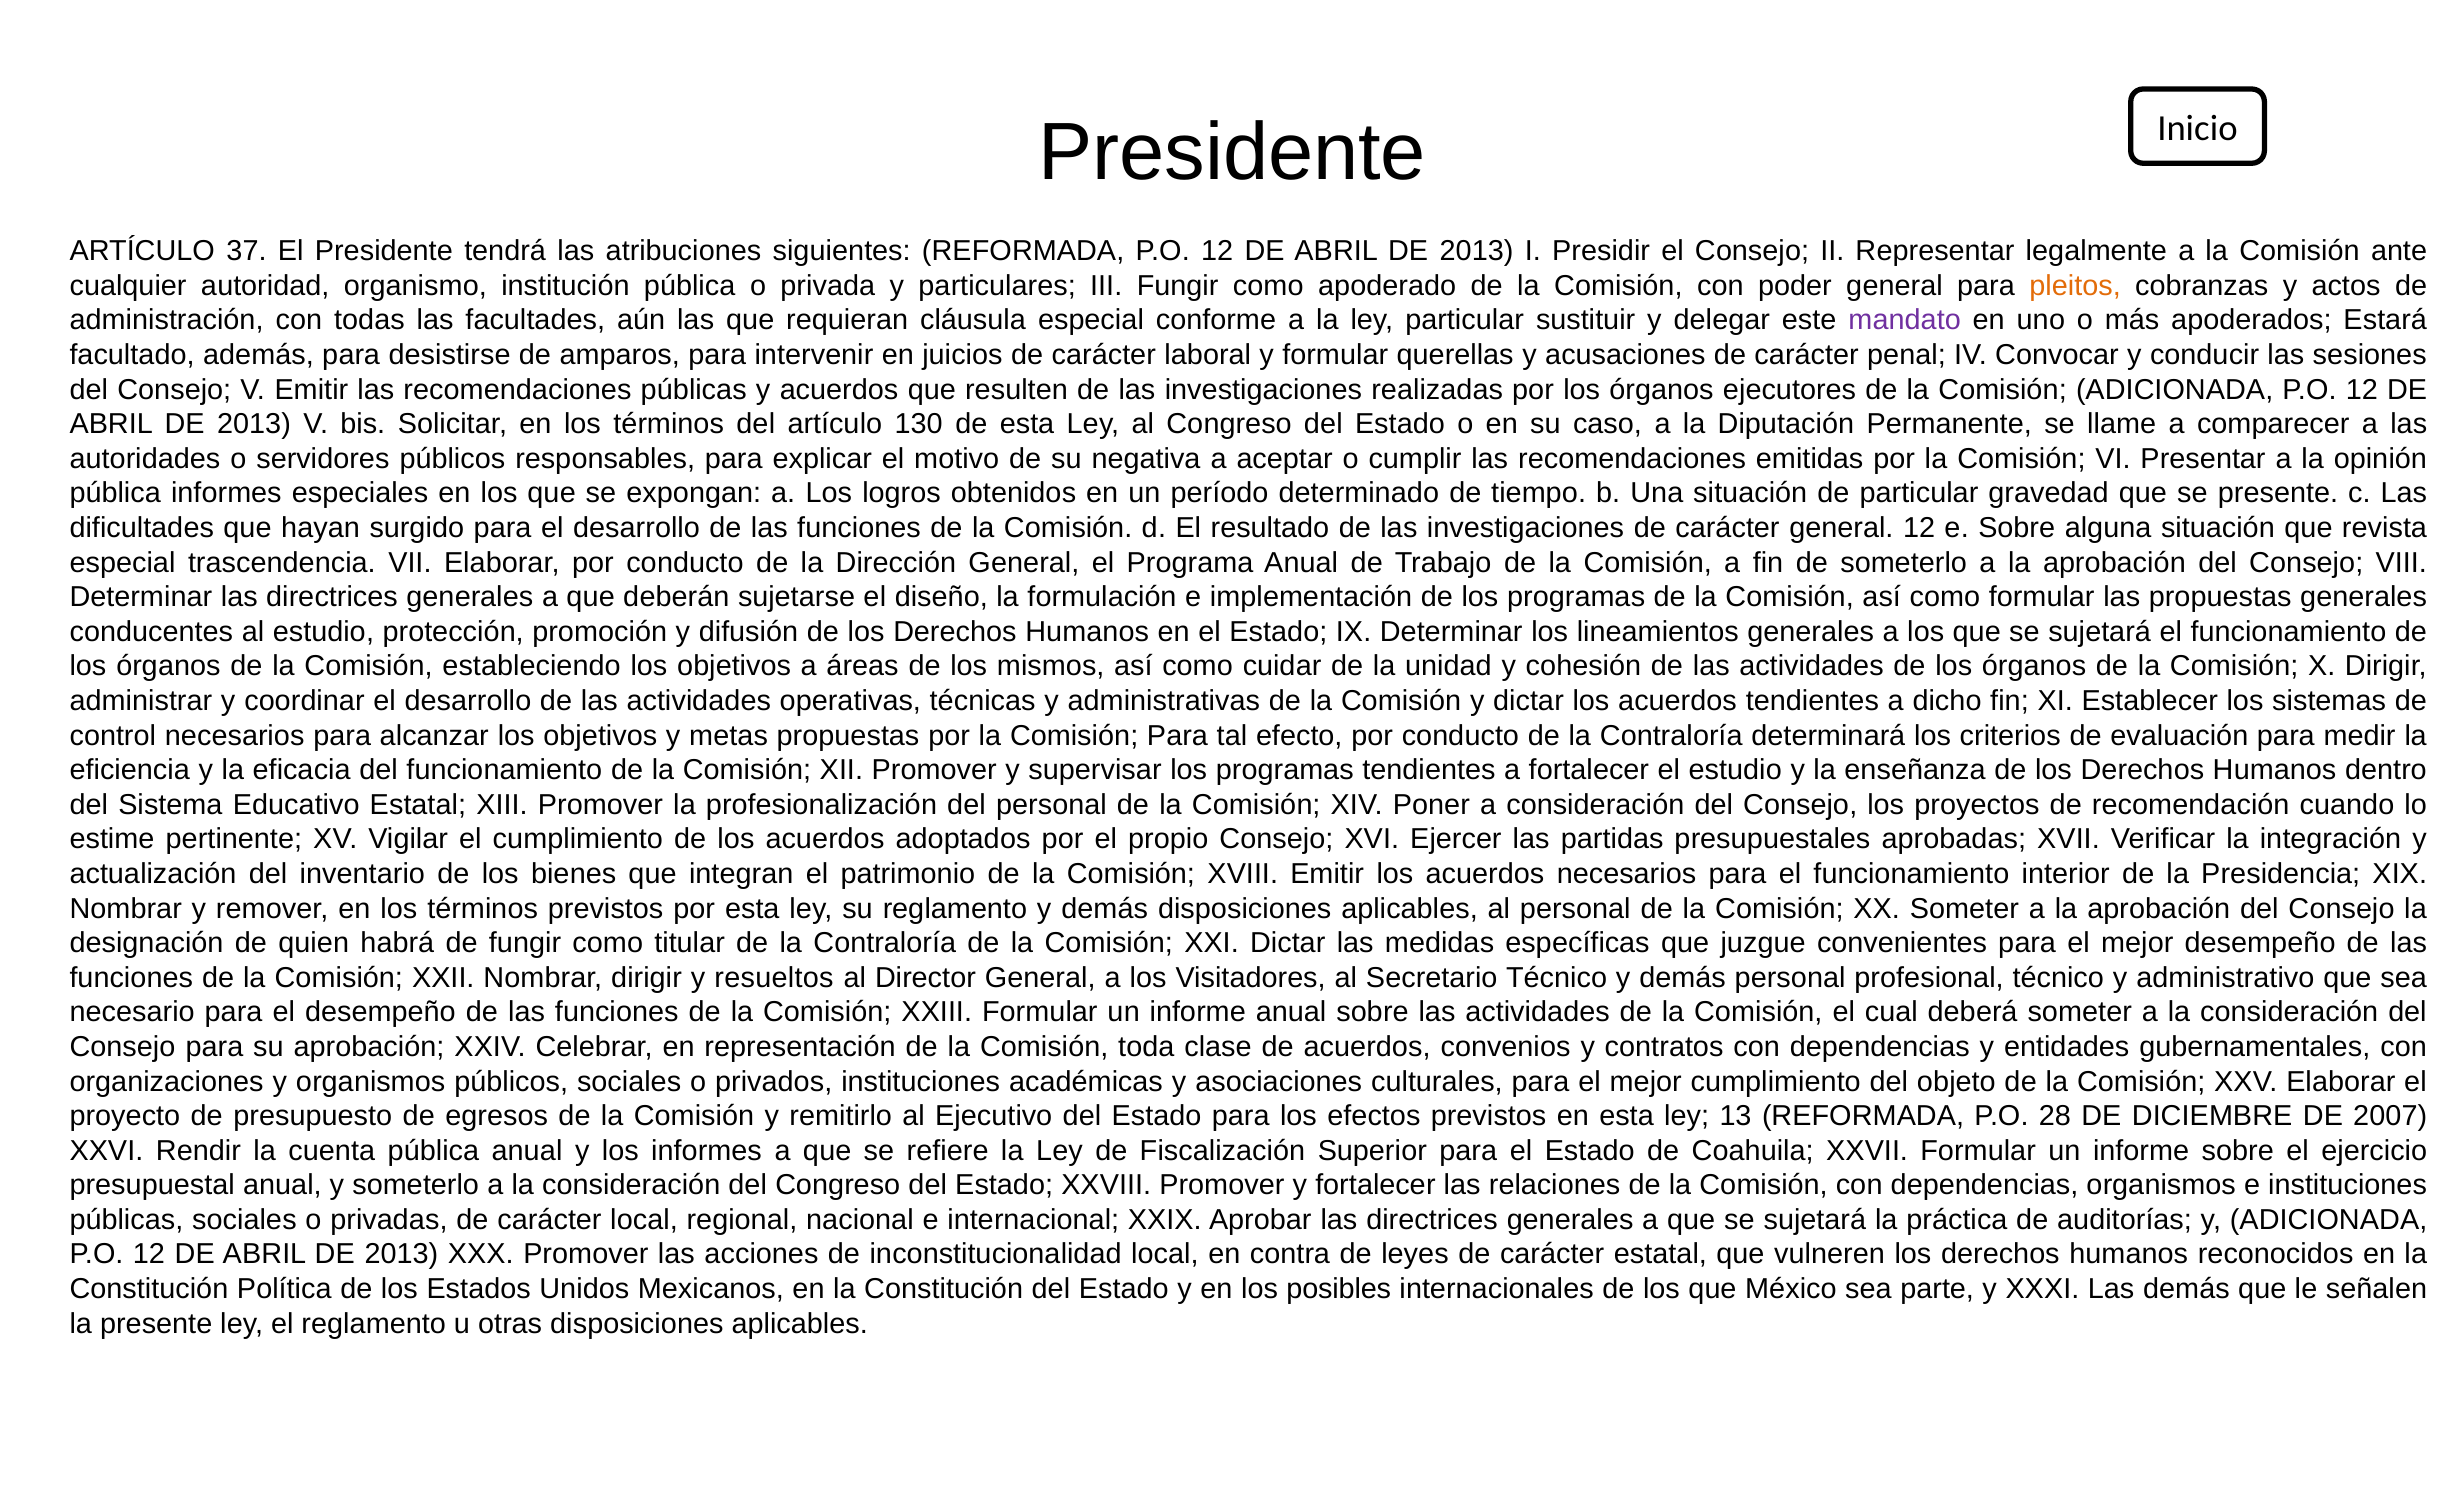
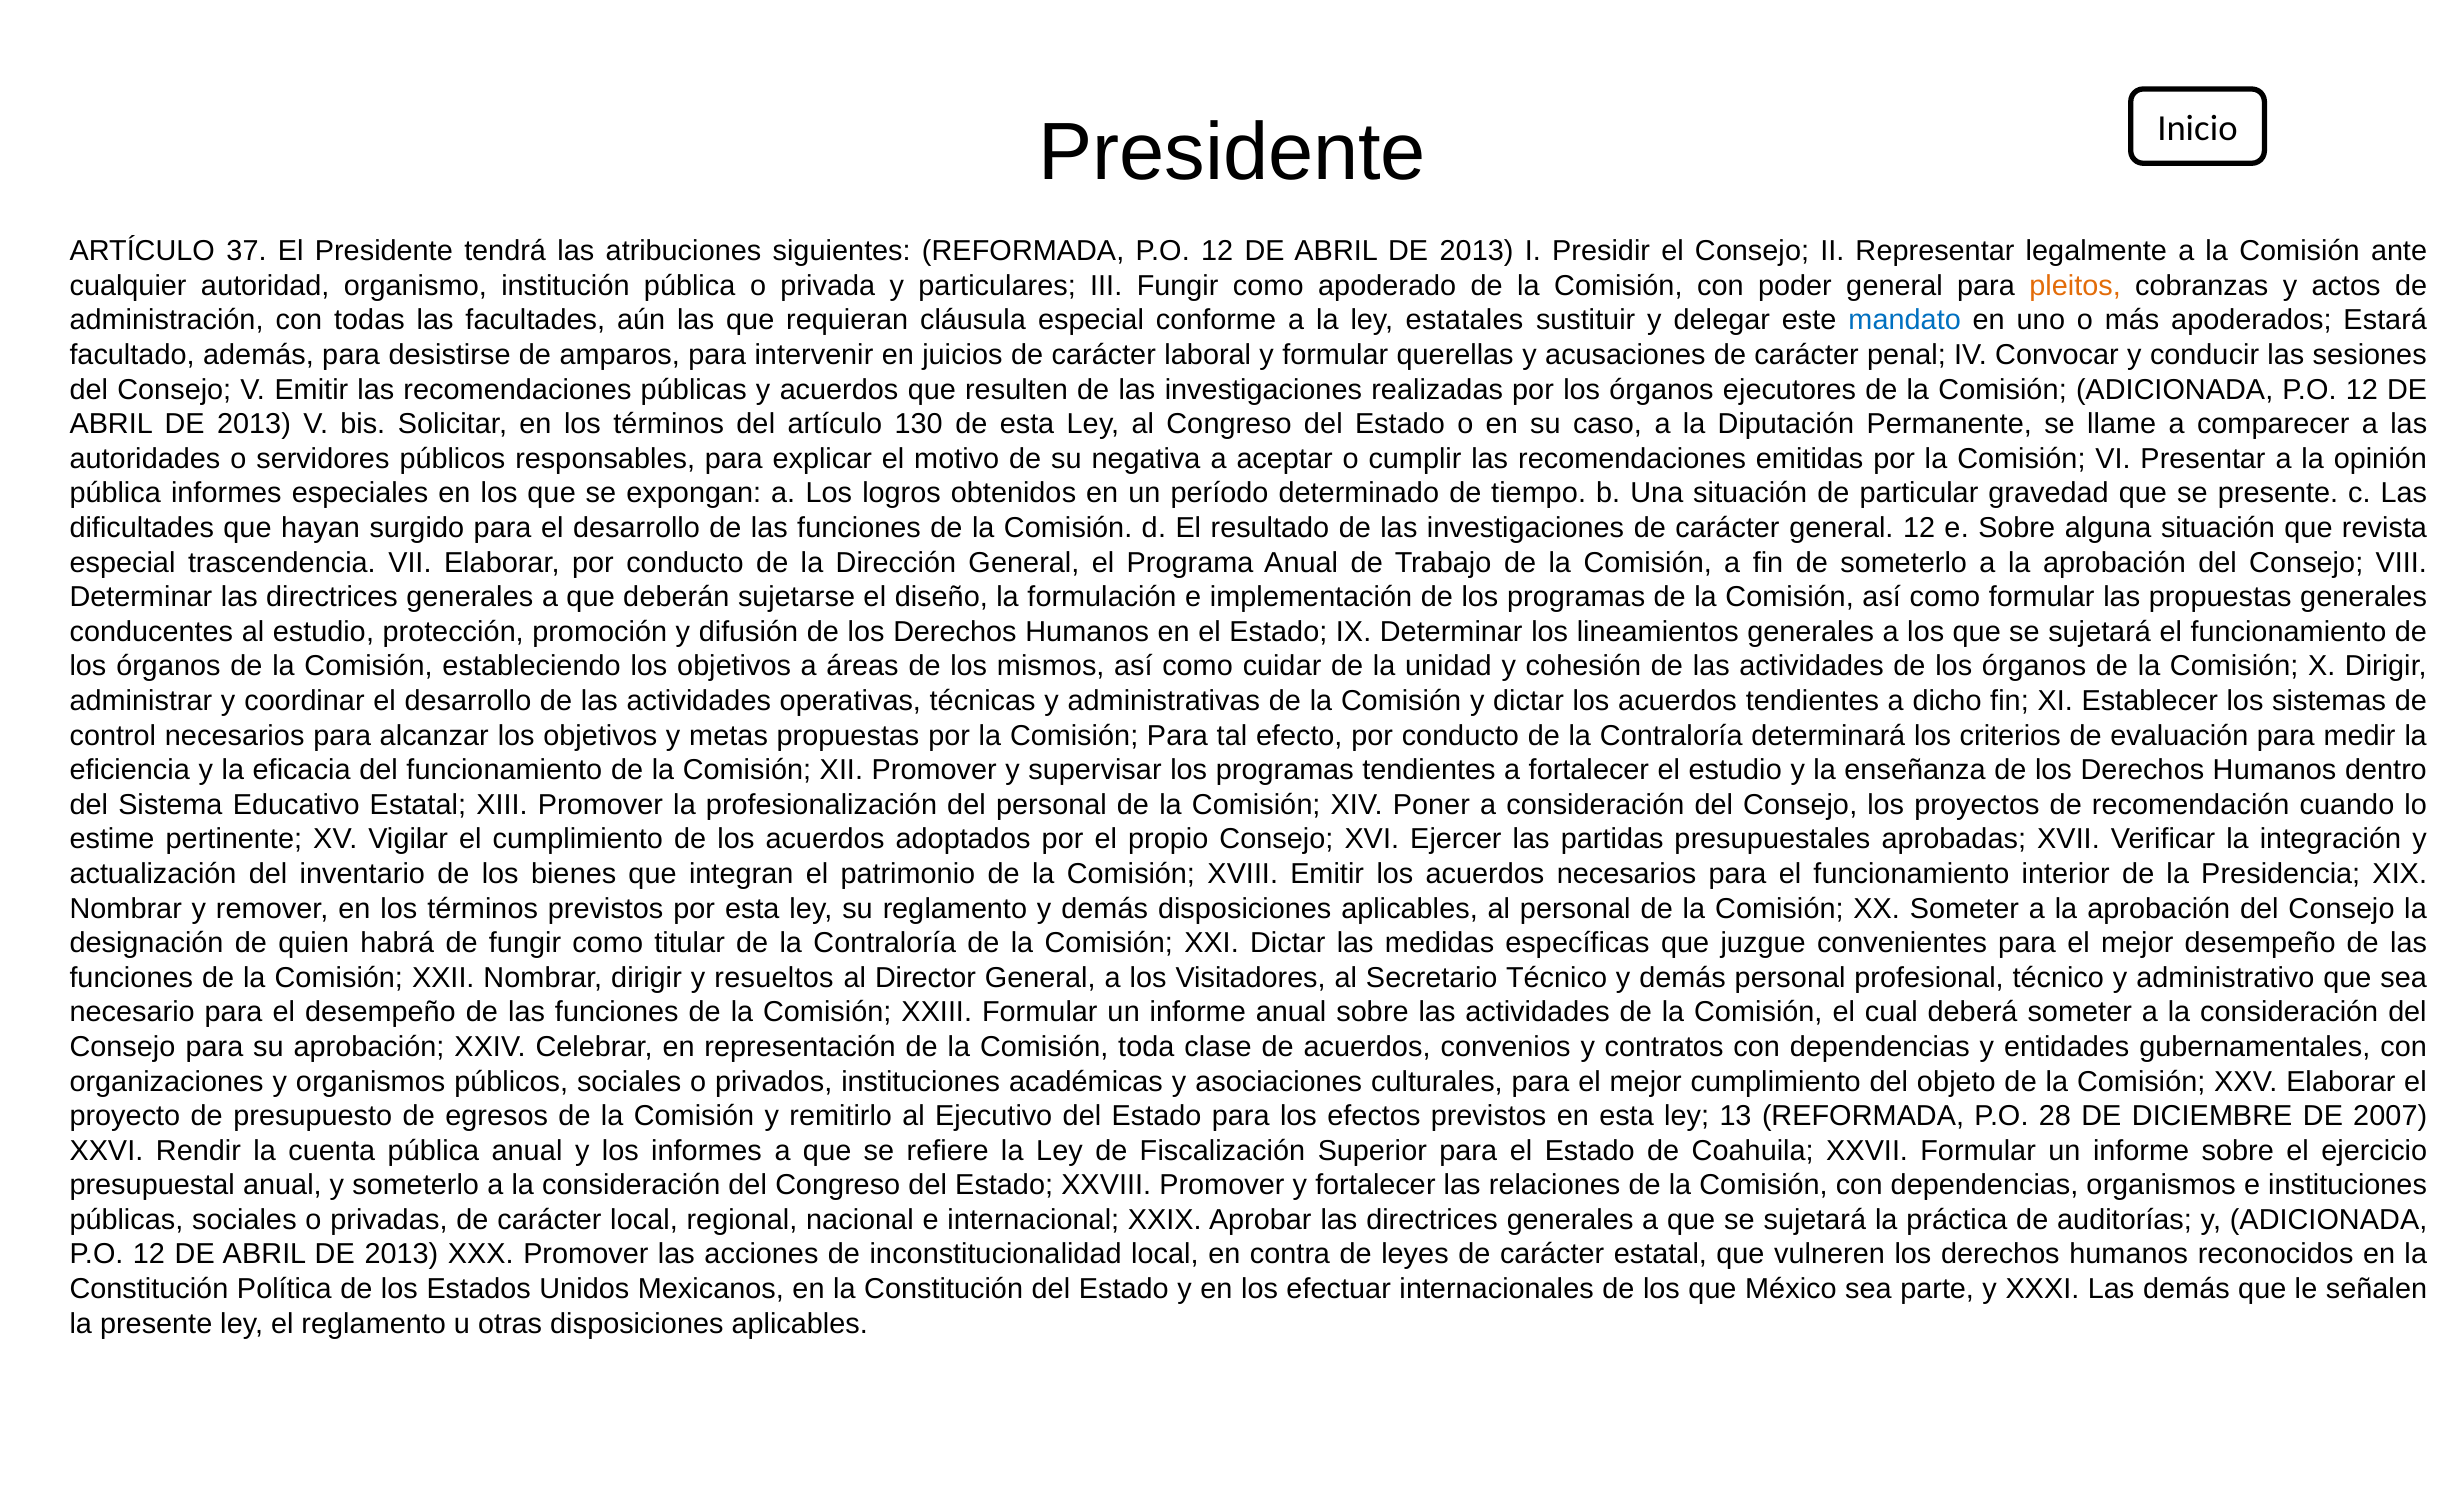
ley particular: particular -> estatales (1464, 320)
mandato colour: purple -> blue (1905, 320)
posibles: posibles -> efectuar (1339, 1289)
